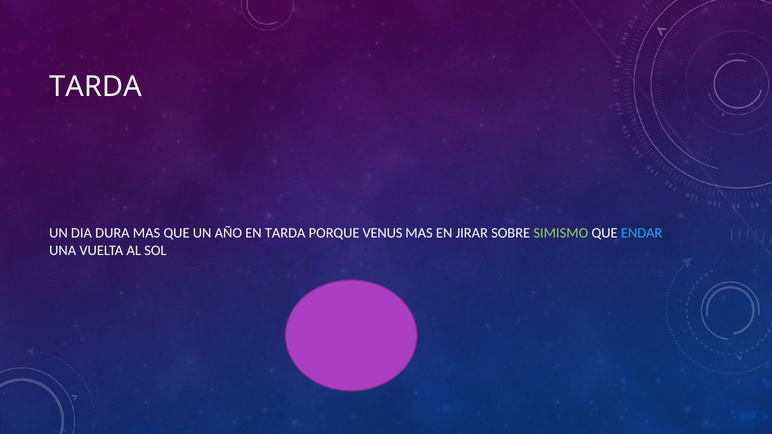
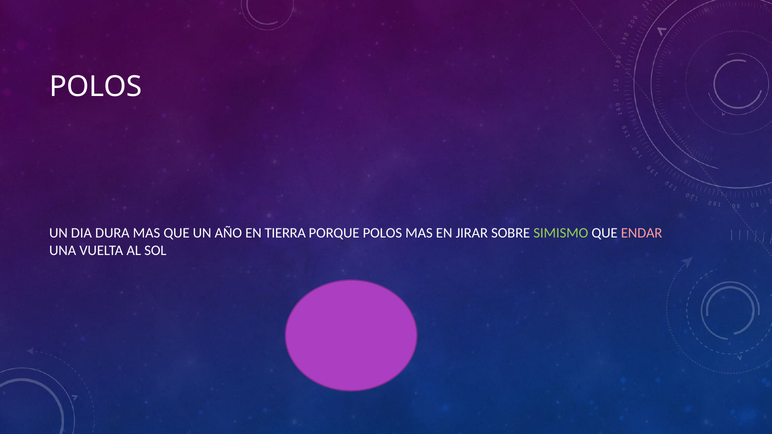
TARDA: TARDA -> POLOS (96, 87)
EN TARDA: TARDA -> TIERRA (285, 233)
PORQUE VENUS: VENUS -> POLOS (382, 233)
ENDAR colour: light blue -> pink (642, 233)
